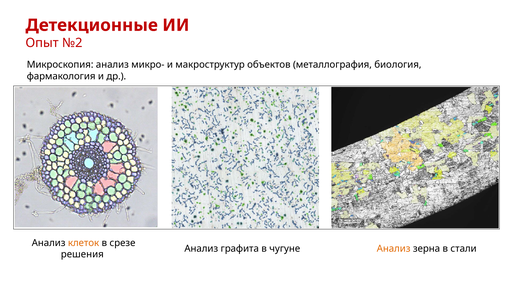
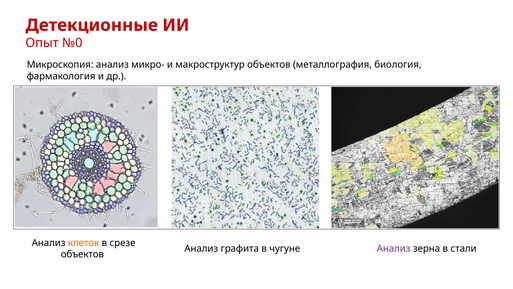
№2: №2 -> №0 (72, 43)
Анализ colour: orange -> purple (394, 248)
решения: решения -> объектов (82, 254)
